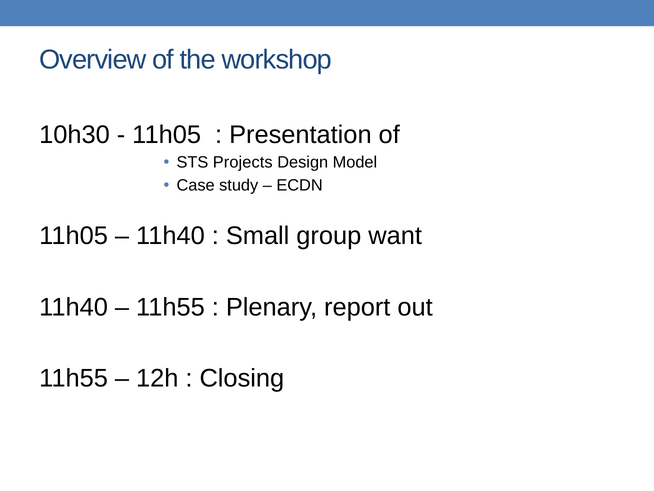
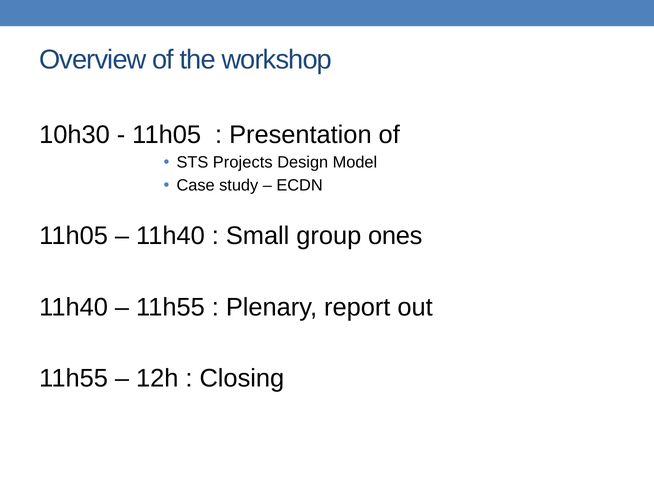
want: want -> ones (395, 236)
